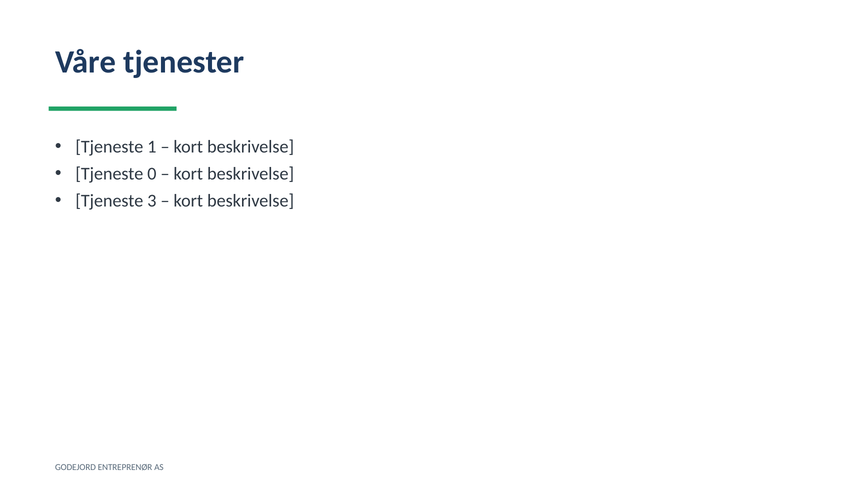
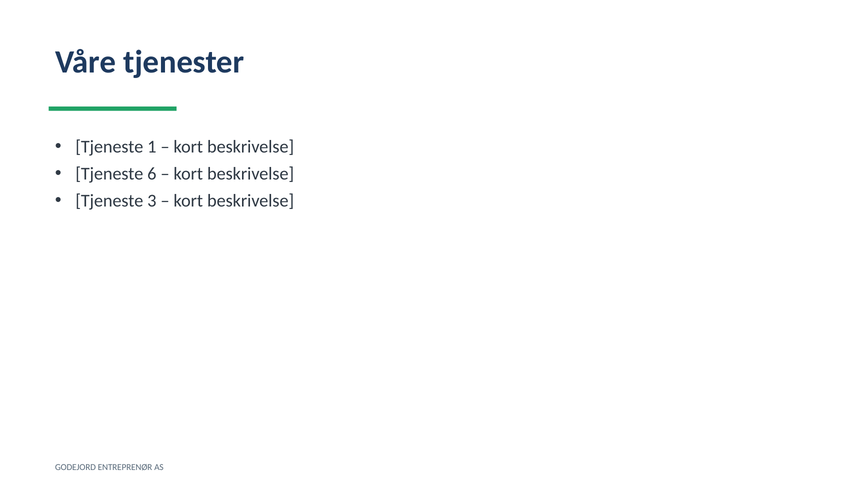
0: 0 -> 6 (152, 174)
